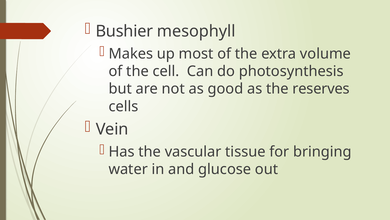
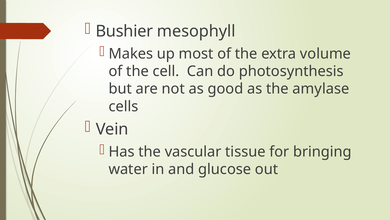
reserves: reserves -> amylase (321, 89)
